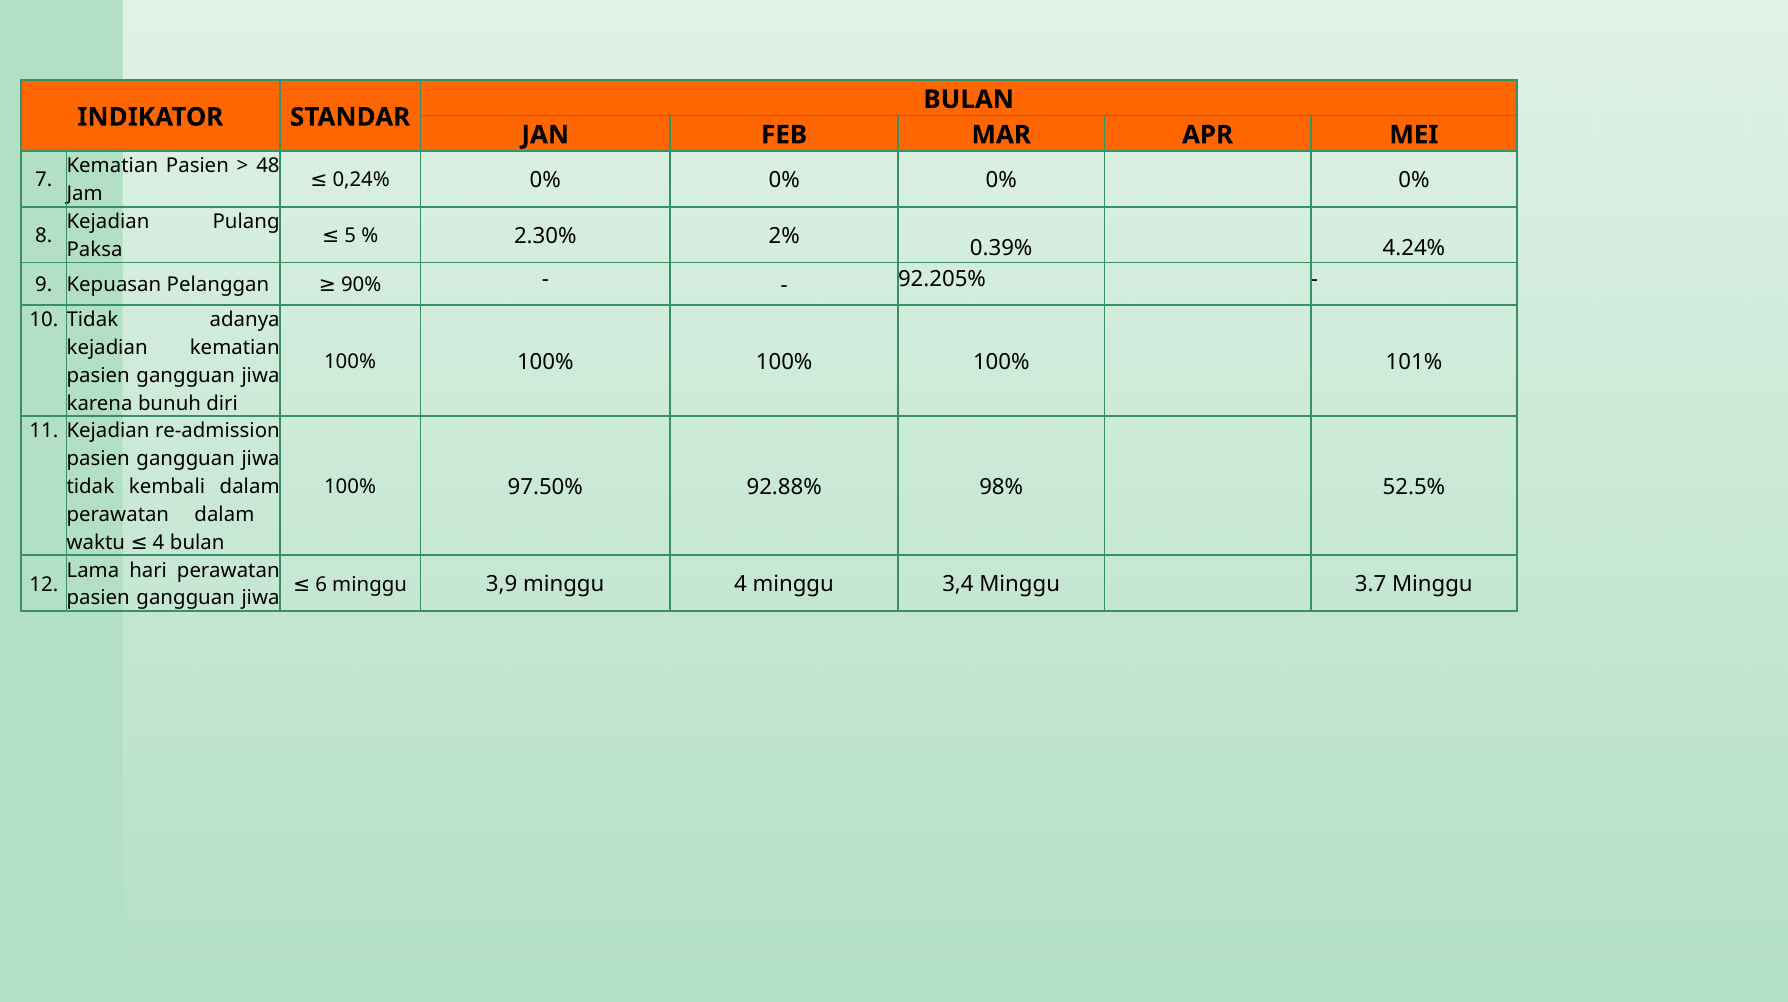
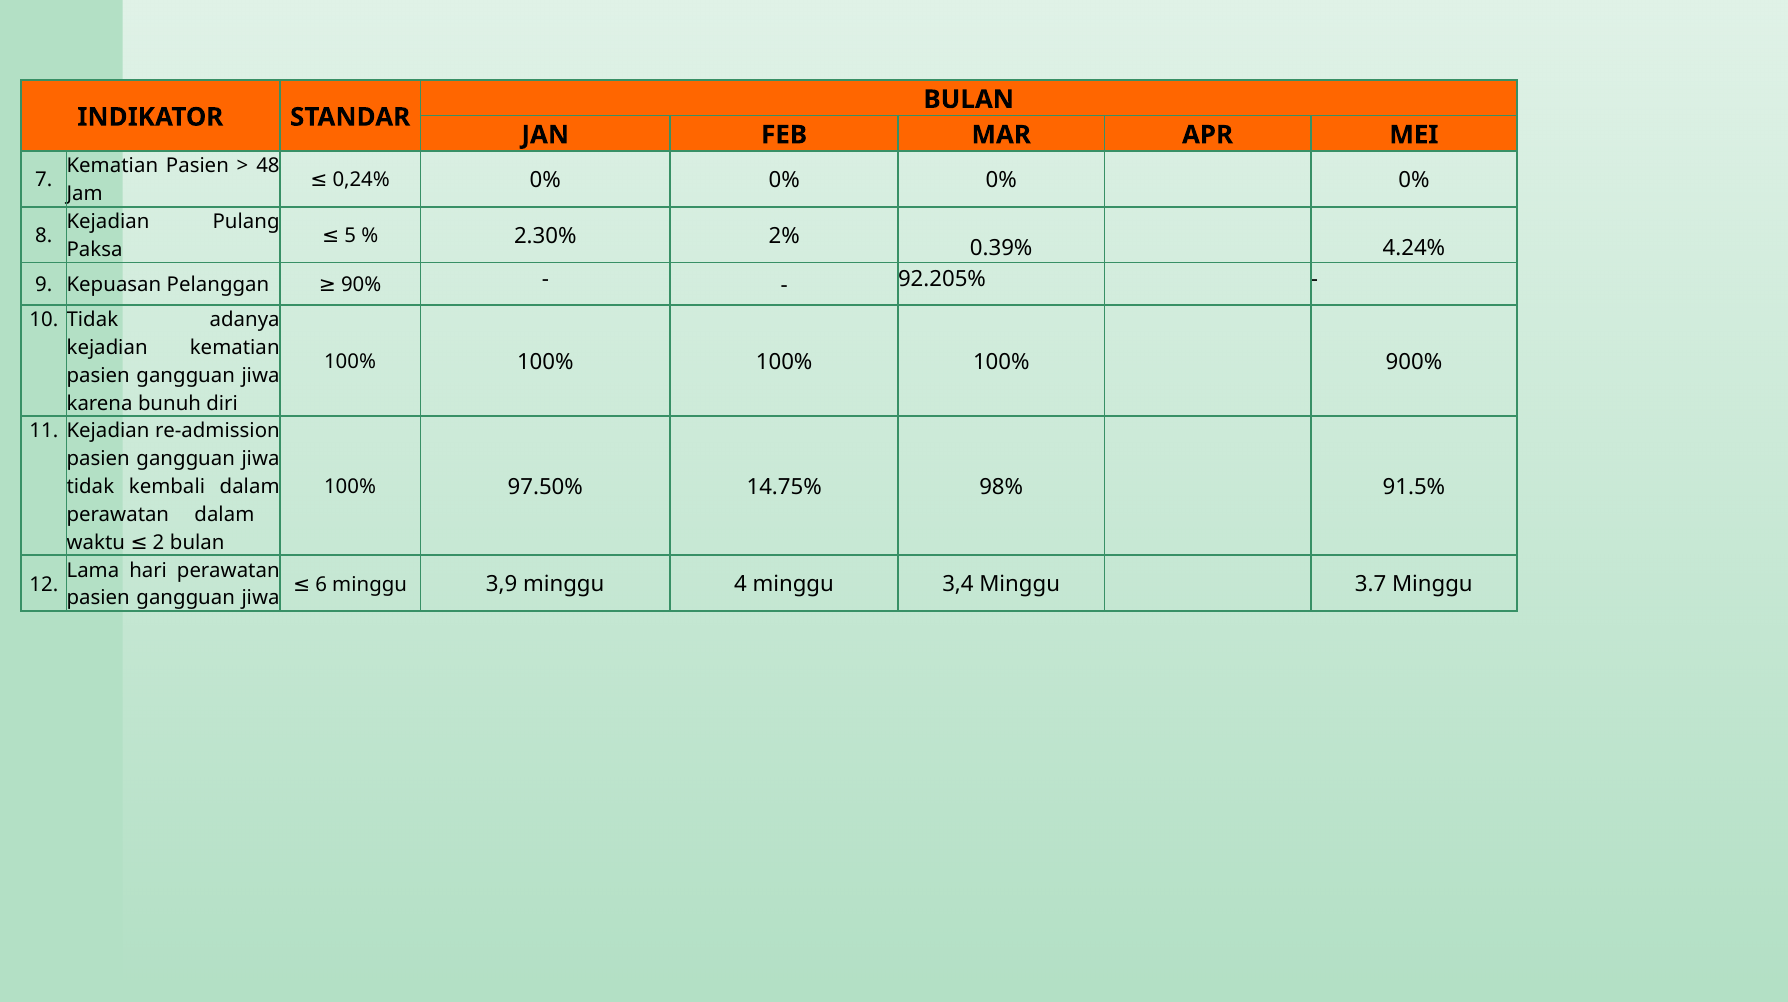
101%: 101% -> 900% (1414, 362)
92.88%: 92.88% -> 14.75% (784, 487)
52.5%: 52.5% -> 91.5% (1414, 487)
waktu 4: 4 -> 2 (159, 542)
